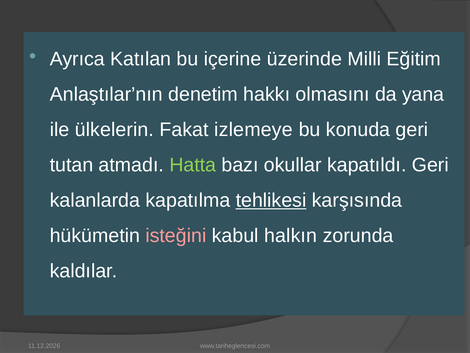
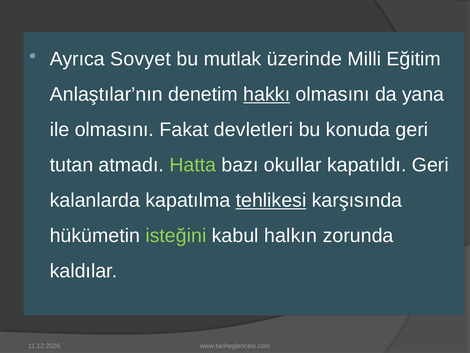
Katılan: Katılan -> Sovyet (141, 59)
içerine: içerine -> mutlak (233, 59)
hakkı underline: none -> present (267, 94)
ile ülkelerin: ülkelerin -> olmasını (114, 130)
izlemeye: izlemeye -> devletleri (254, 130)
isteğini colour: pink -> light green (176, 235)
